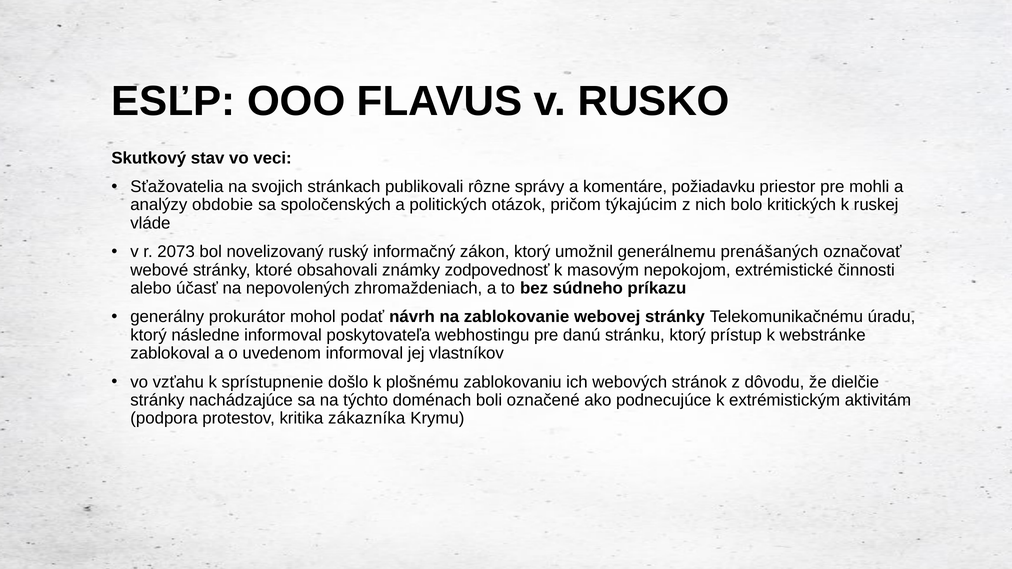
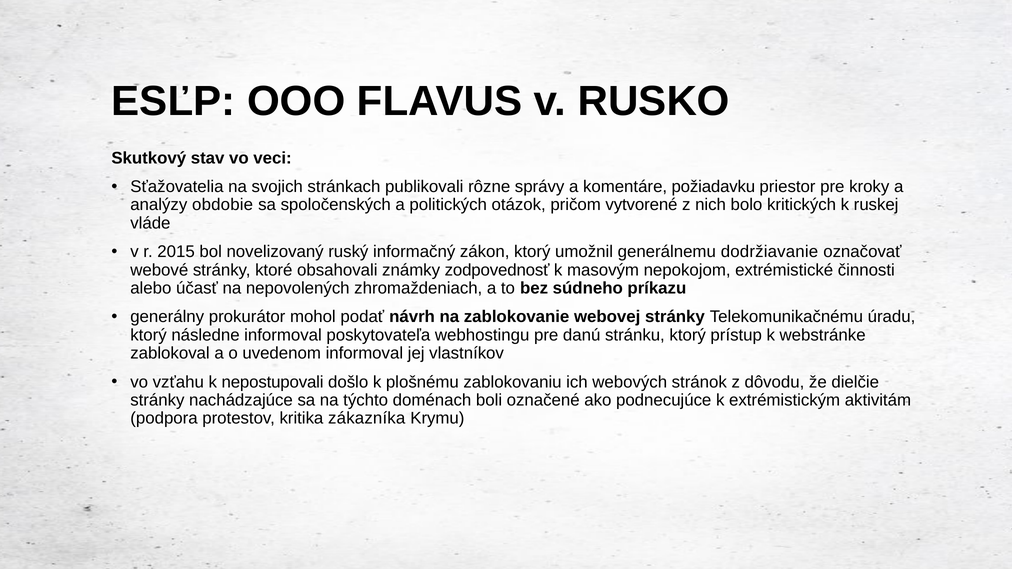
mohli: mohli -> kroky (869, 187)
týkajúcim: týkajúcim -> vytvorené (641, 205)
2073: 2073 -> 2015 (176, 252)
prenášaných: prenášaných -> dodržiavanie (769, 252)
sprístupnenie: sprístupnenie -> nepostupovali (273, 382)
